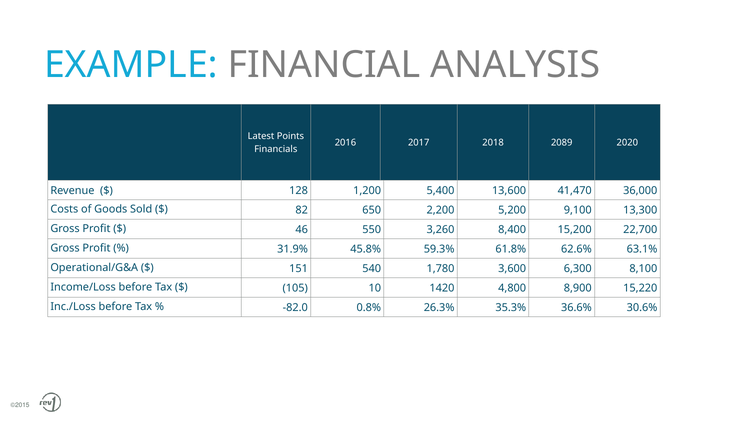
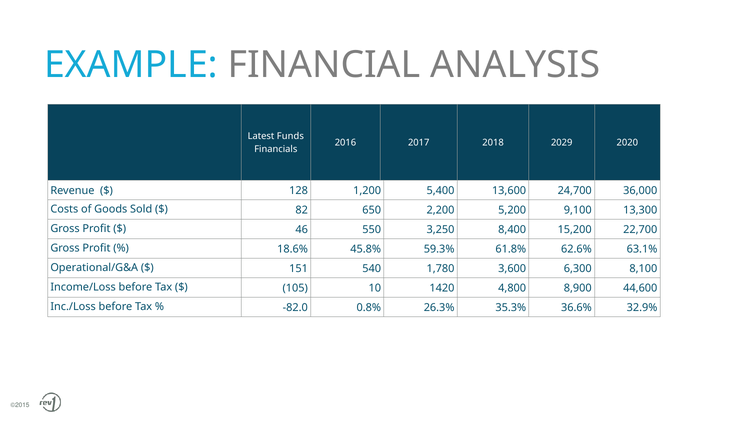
Points: Points -> Funds (290, 136)
2089: 2089 -> 2029 (562, 143)
41,470: 41,470 -> 24,700 (575, 191)
3,260: 3,260 -> 3,250 (441, 230)
31.9%: 31.9% -> 18.6% (293, 249)
15,220: 15,220 -> 44,600 (640, 288)
30.6%: 30.6% -> 32.9% (642, 308)
